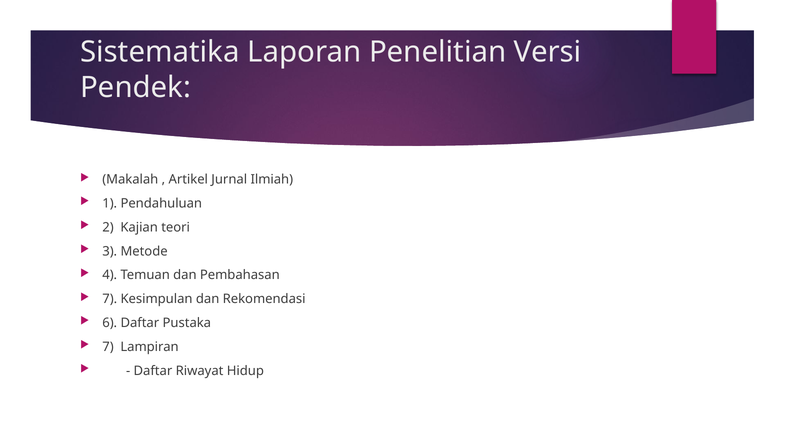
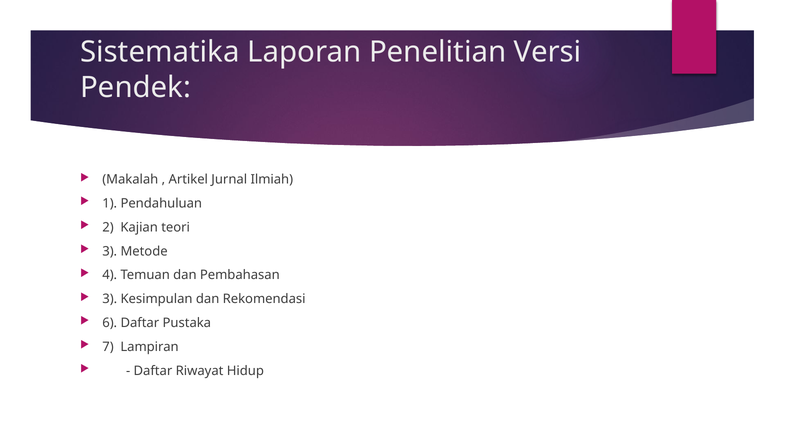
7: 7 -> 3 (110, 299)
